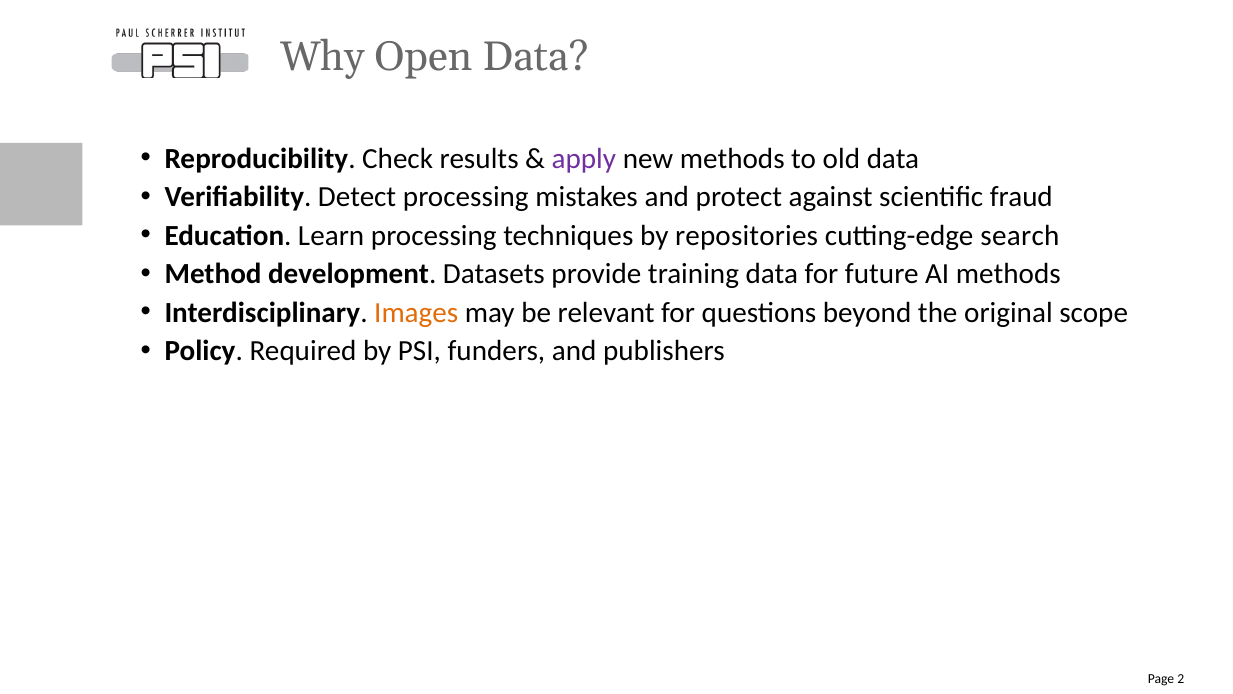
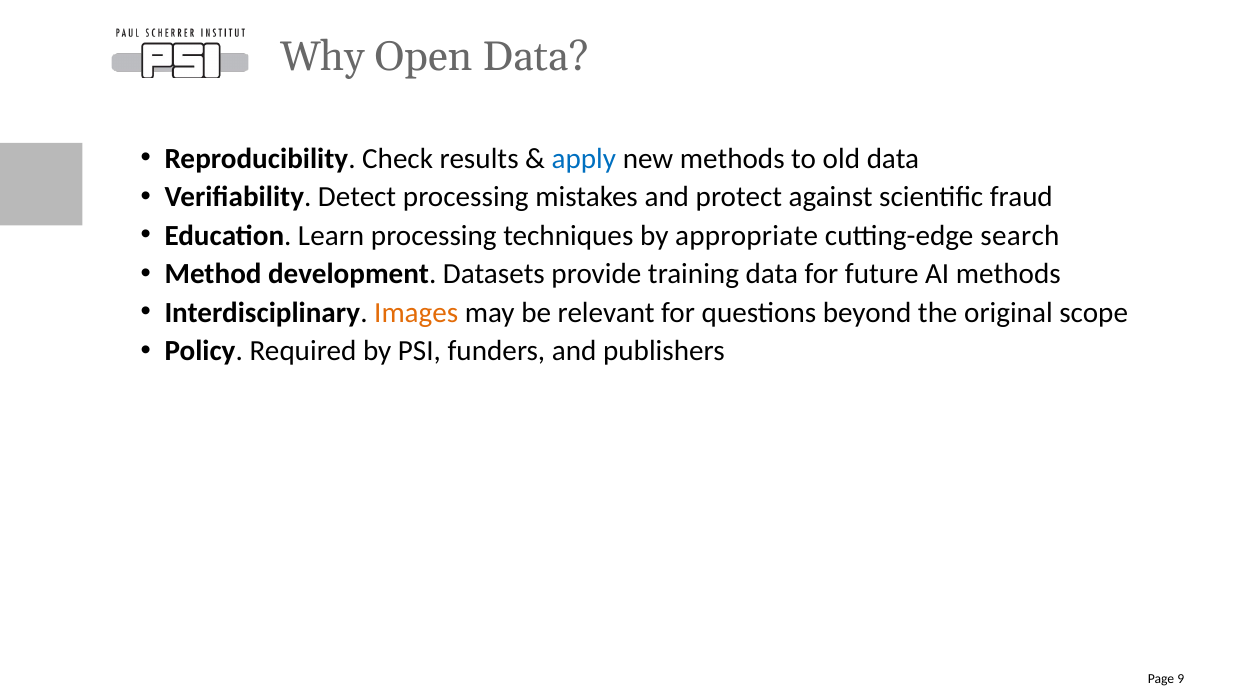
apply colour: purple -> blue (584, 159)
repositories: repositories -> appropriate (747, 236)
2: 2 -> 9 (1181, 679)
